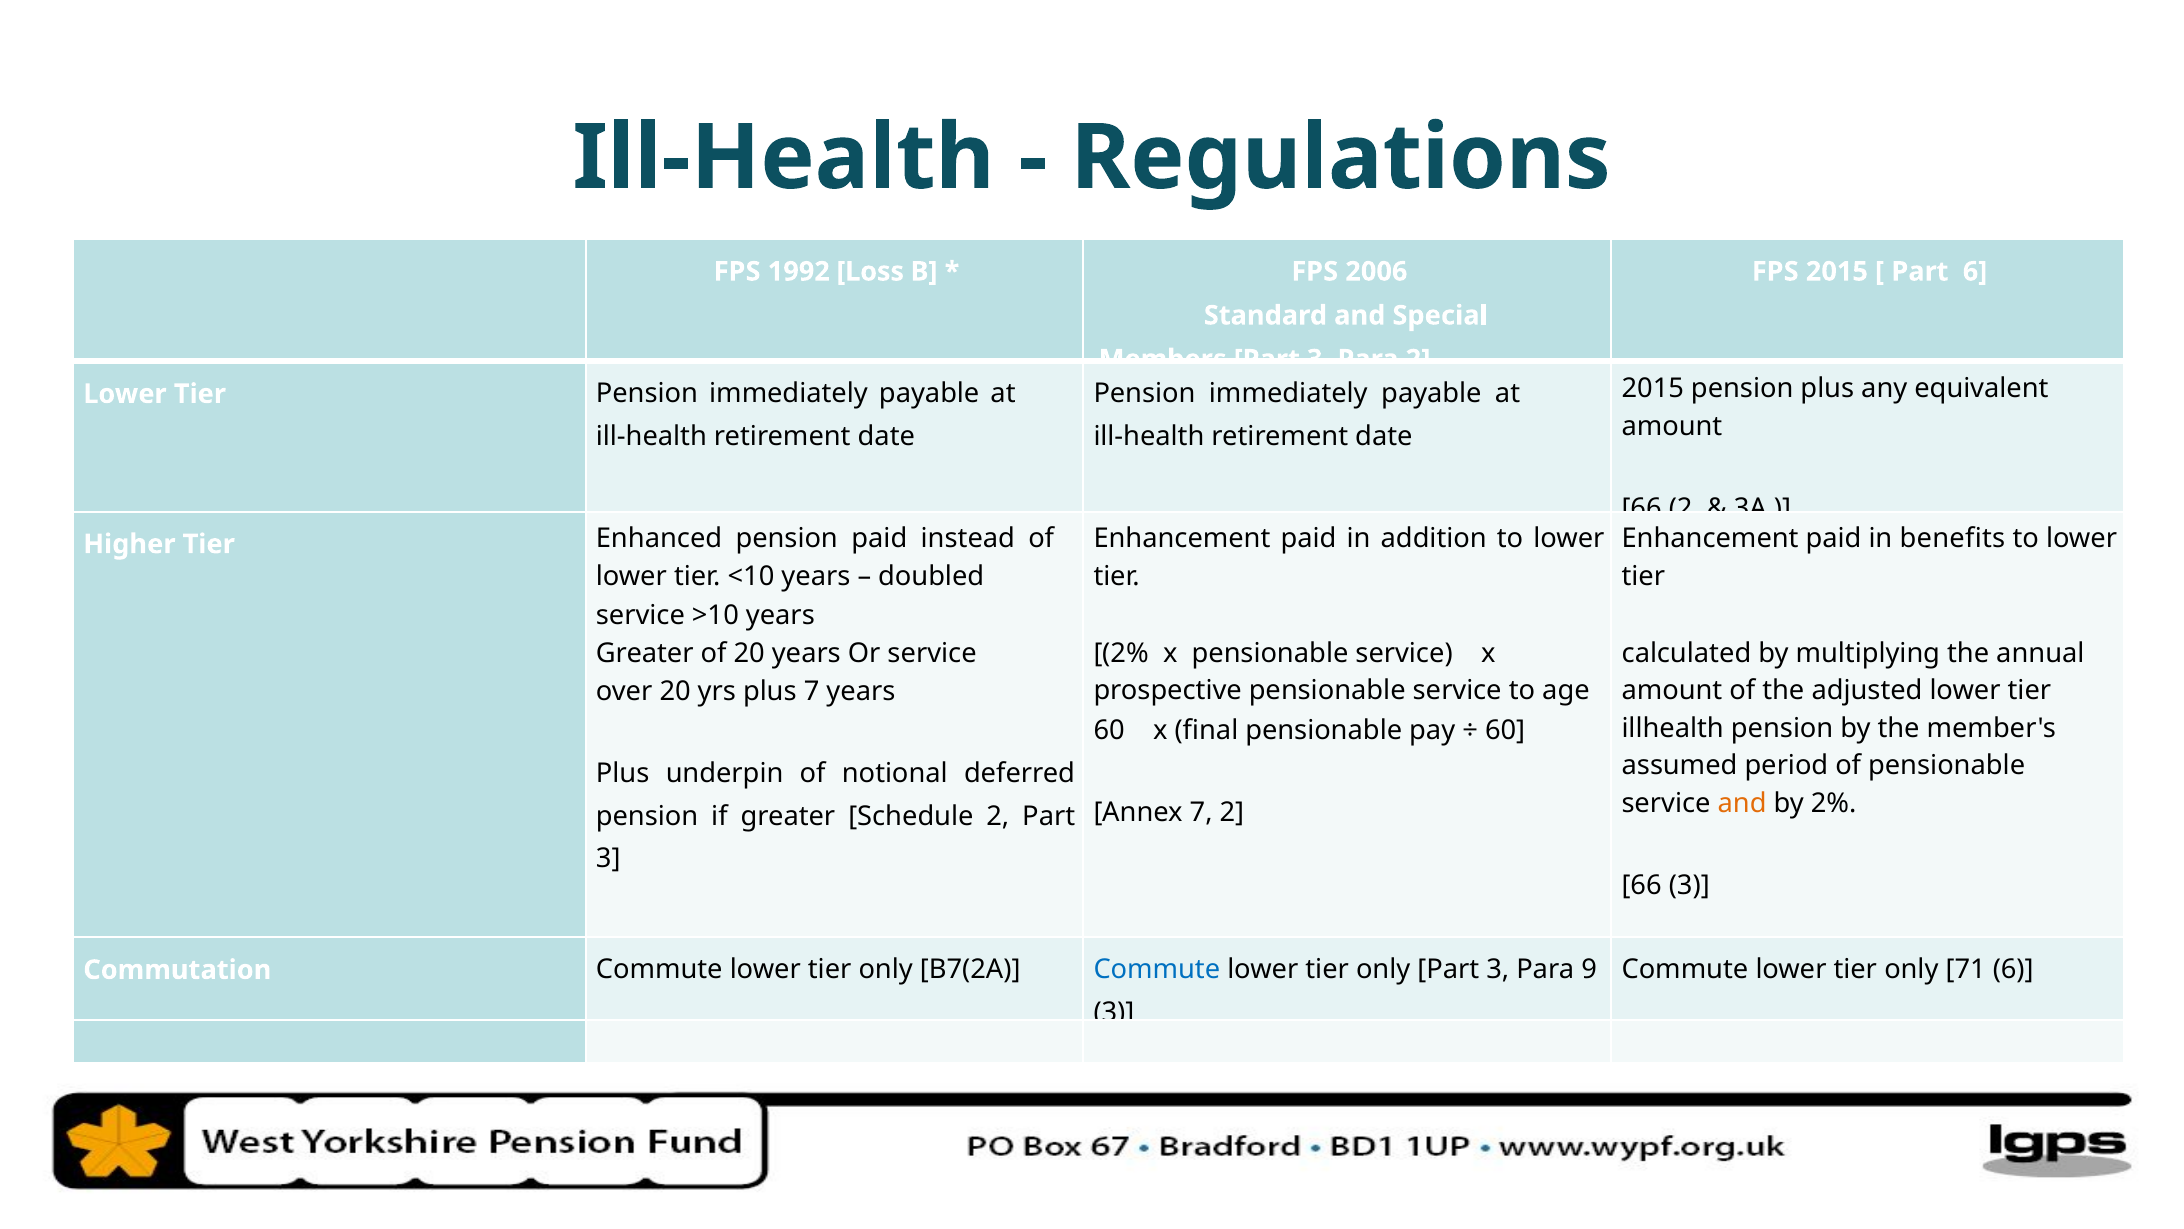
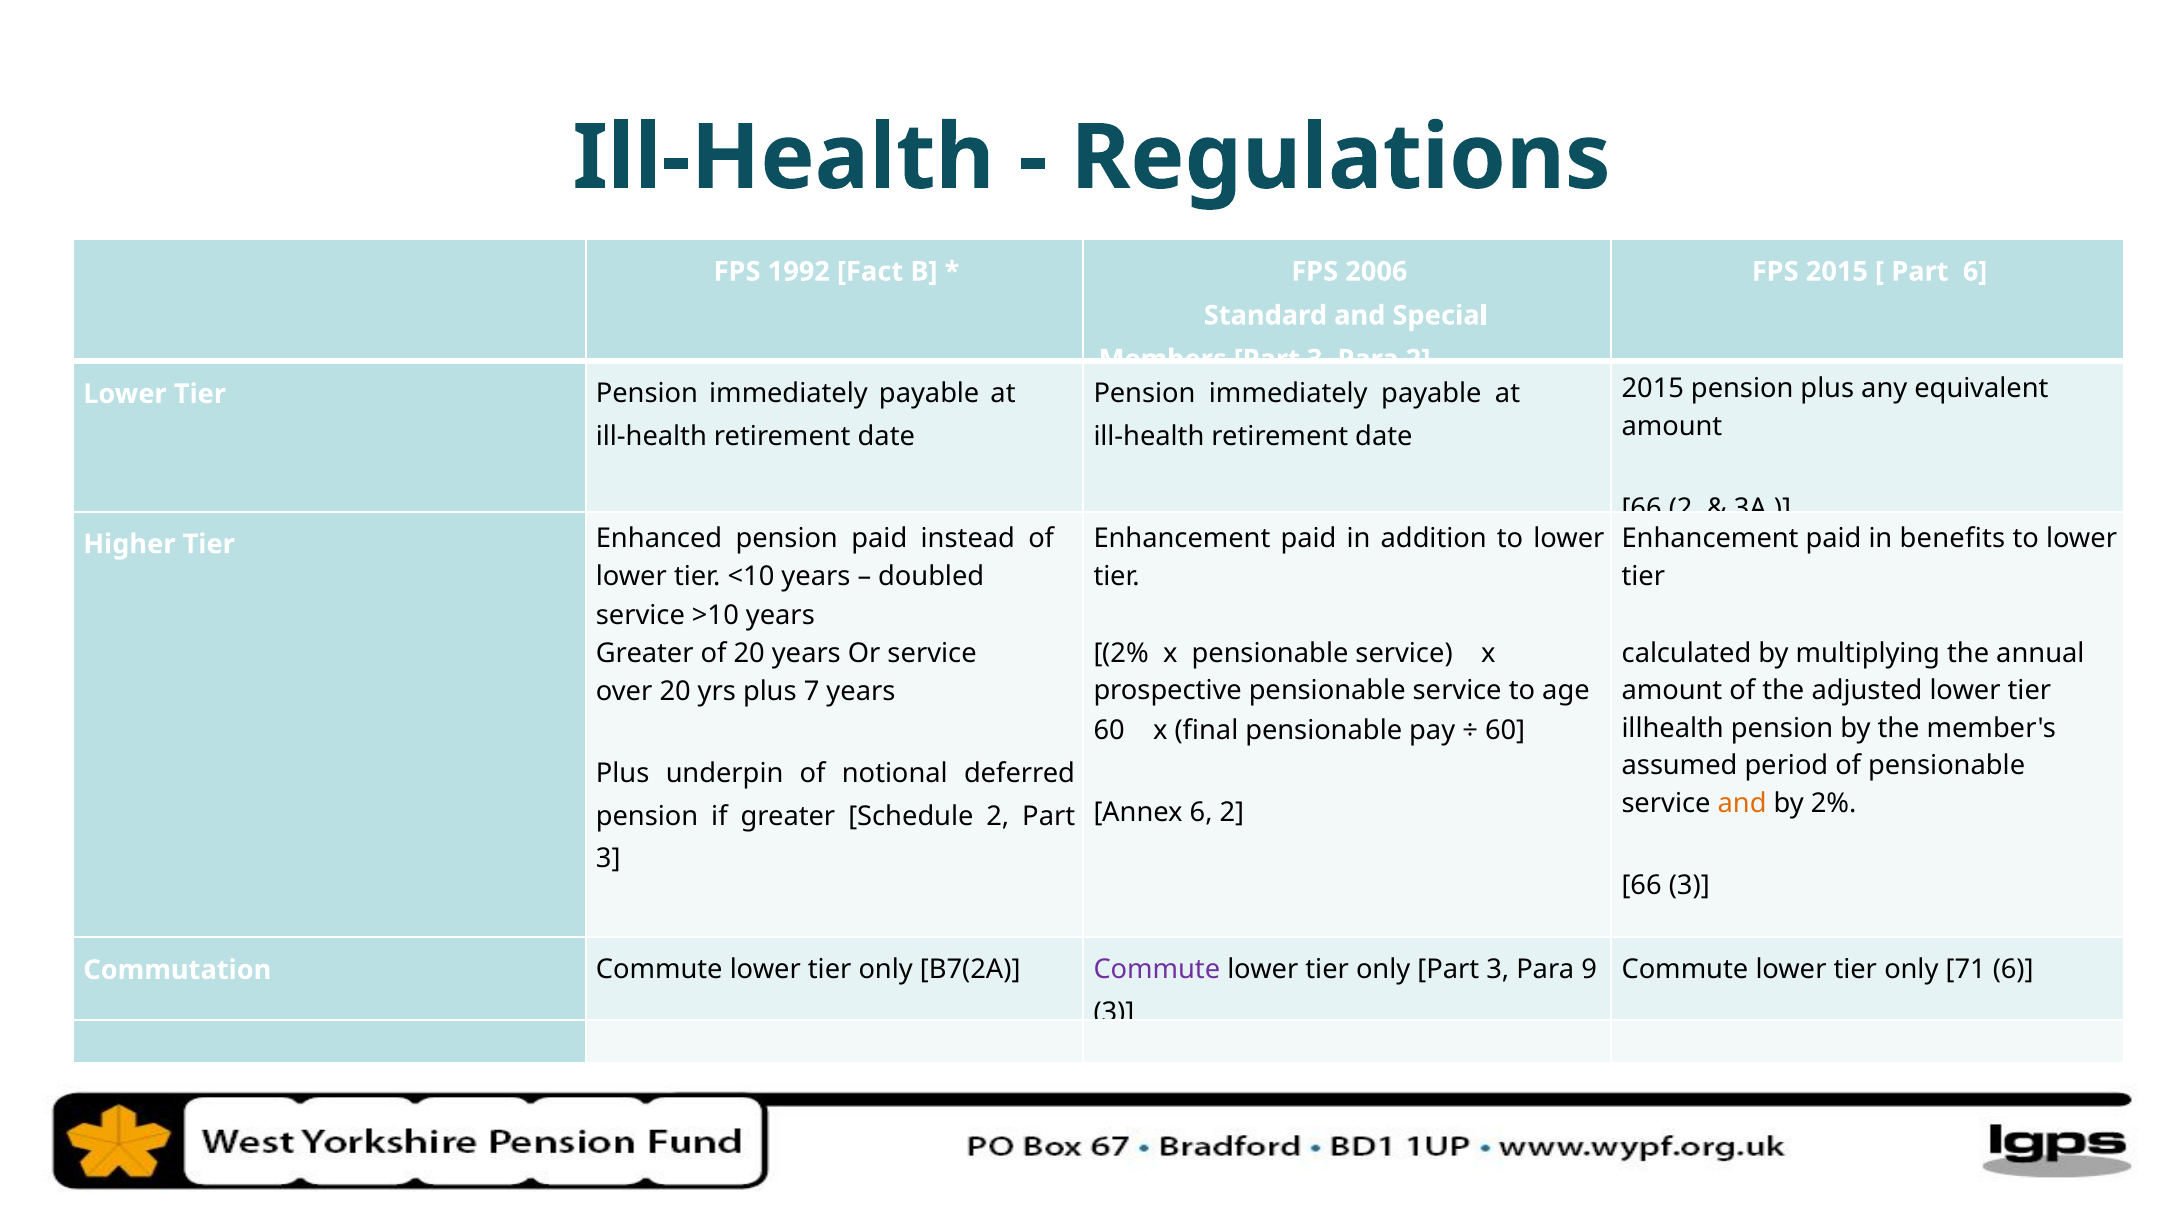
Loss: Loss -> Fact (870, 271)
Annex 7: 7 -> 6 (1201, 812)
Commute colour: blue -> purple (1157, 970)
